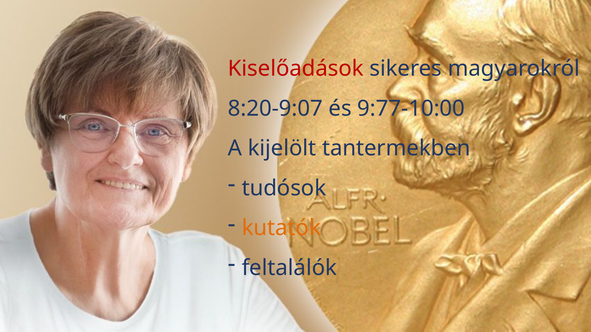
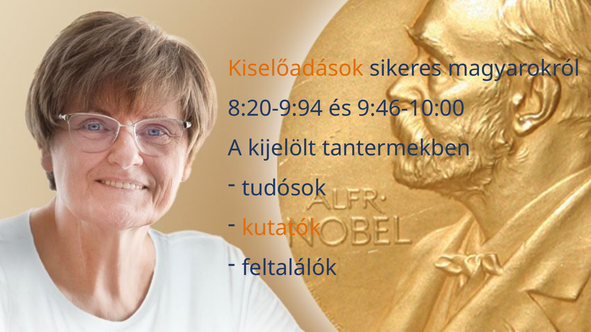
Kiselőadások colour: red -> orange (296, 69)
8:20-9:07: 8:20-9:07 -> 8:20-9:94 (275, 109)
9:77-10:00: 9:77-10:00 -> 9:46-10:00 (411, 109)
